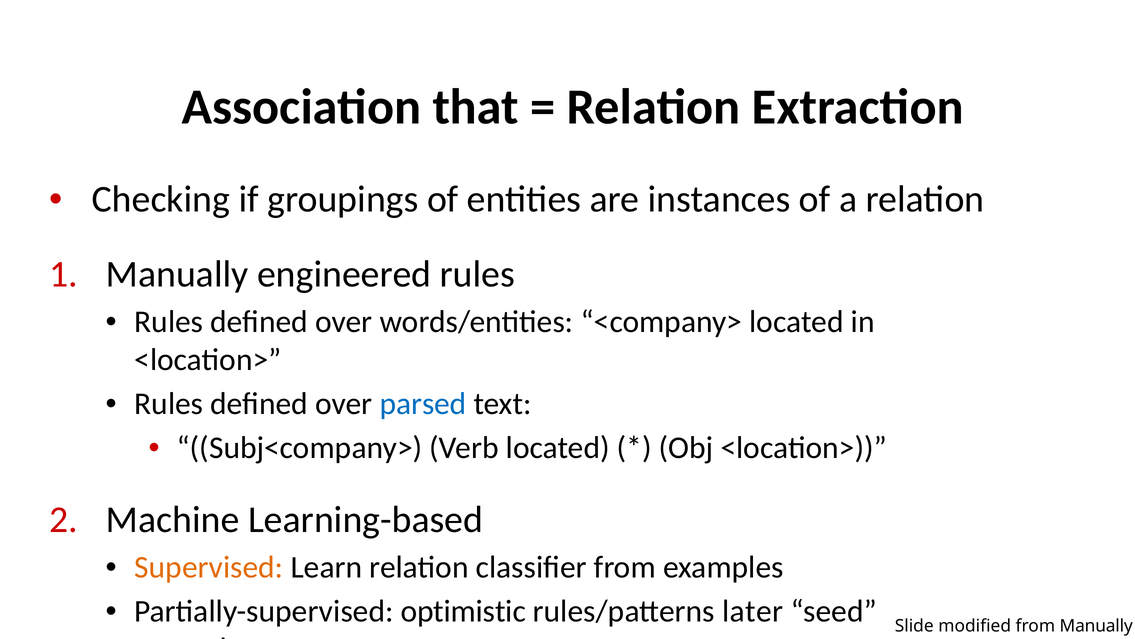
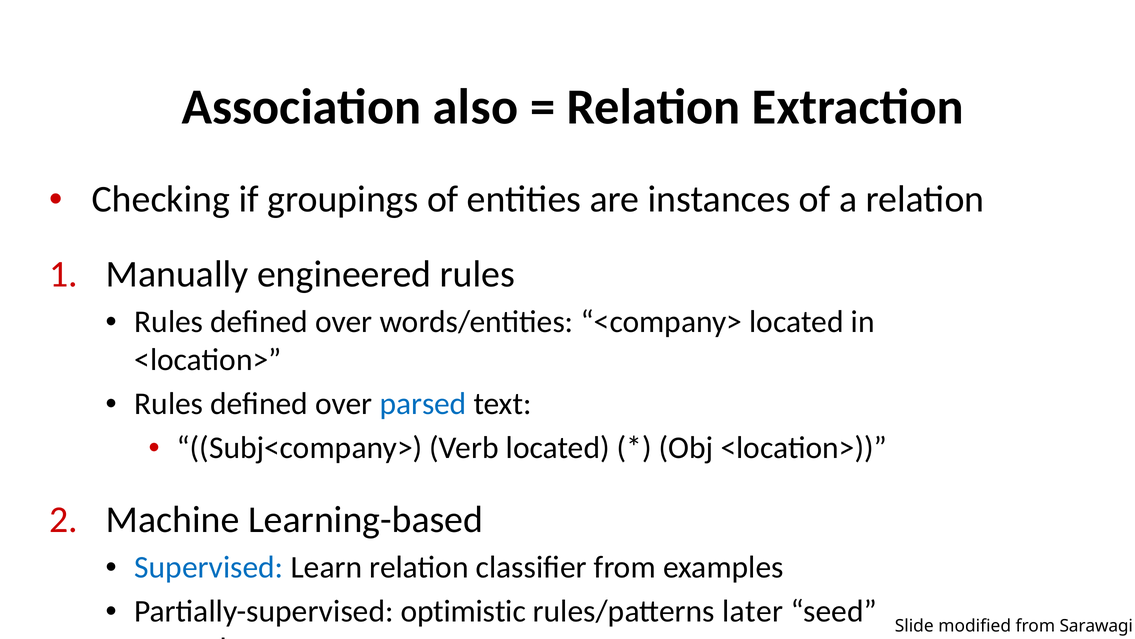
that: that -> also (475, 107)
Supervised colour: orange -> blue (209, 567)
from Manually: Manually -> Sarawagi (1096, 626)
